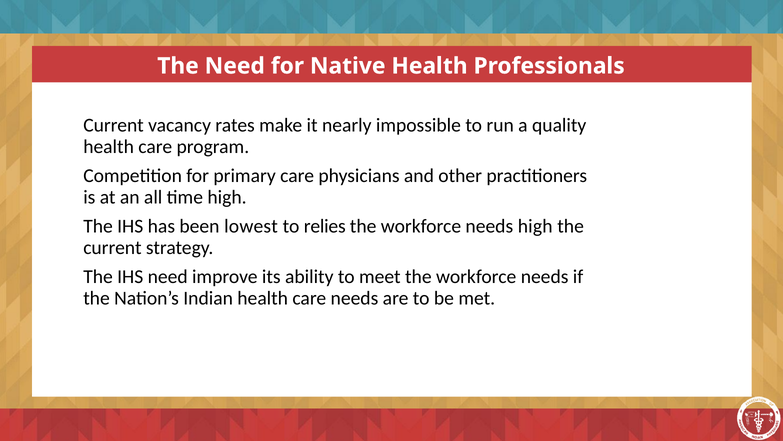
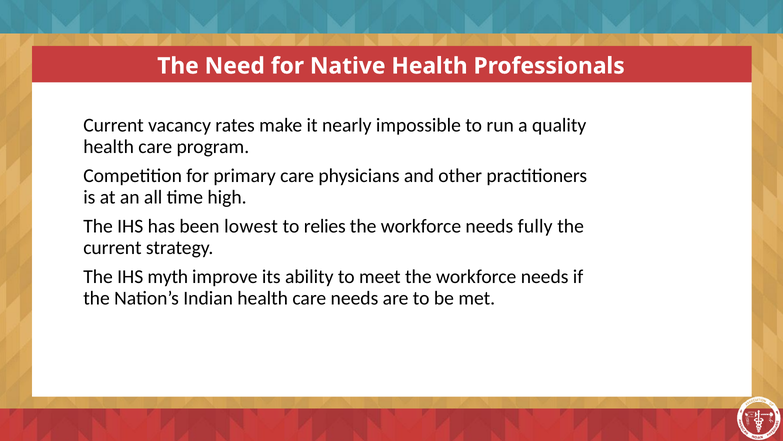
needs high: high -> fully (535, 226)
IHS need: need -> myth (168, 277)
